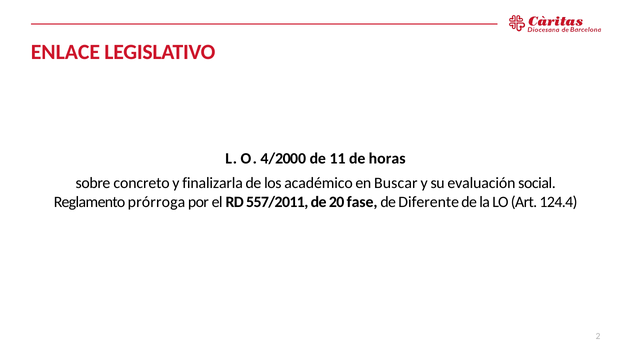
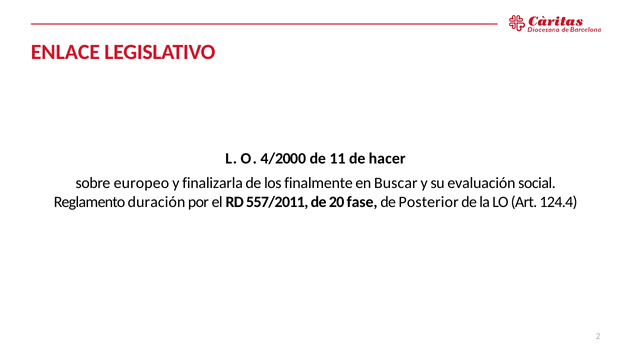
horas: horas -> hacer (387, 159)
concreto: concreto -> europeo (141, 183)
académico: académico -> finalmente (319, 183)
prórroga: prórroga -> duración (157, 202)
Diferente: Diferente -> Posterior (429, 202)
